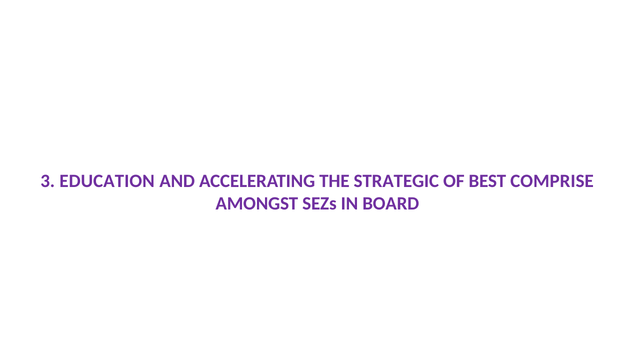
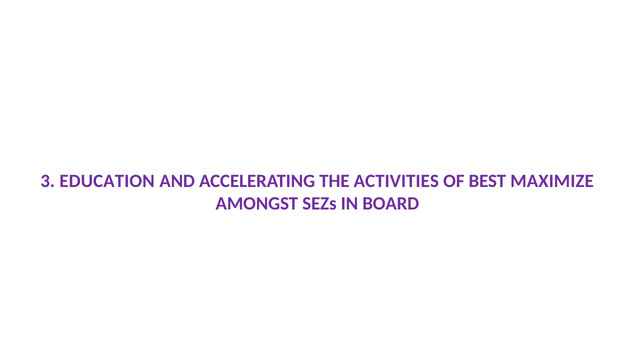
STRATEGIC: STRATEGIC -> ACTIVITIES (396, 181)
COMPRISE: COMPRISE -> MAXIMIZE (552, 181)
